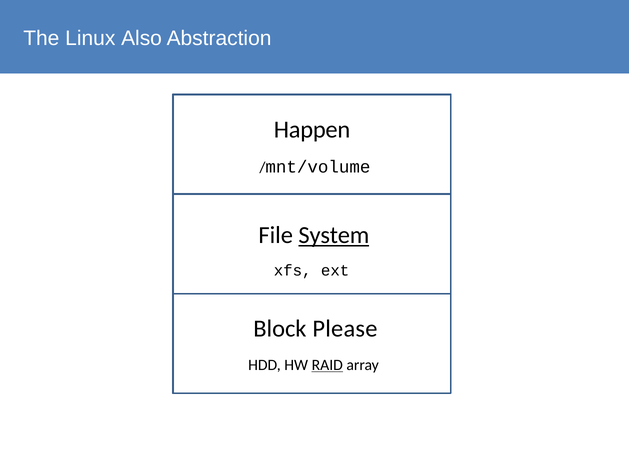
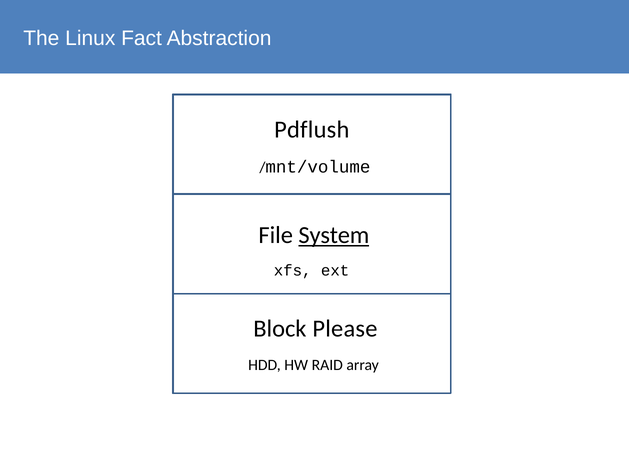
Also: Also -> Fact (142, 38)
Happen: Happen -> Pdflush (312, 130)
RAID underline: present -> none (327, 365)
